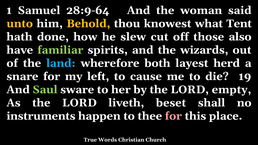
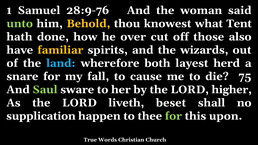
28:9-64: 28:9-64 -> 28:9-76 (88, 10)
unto colour: yellow -> light green (20, 24)
slew: slew -> over (133, 37)
familiar colour: light green -> yellow (60, 50)
left: left -> fall (98, 76)
19: 19 -> 75 (245, 76)
empty: empty -> higher (232, 90)
instruments: instruments -> supplication (41, 116)
for colour: pink -> light green (173, 116)
place: place -> upon (226, 116)
